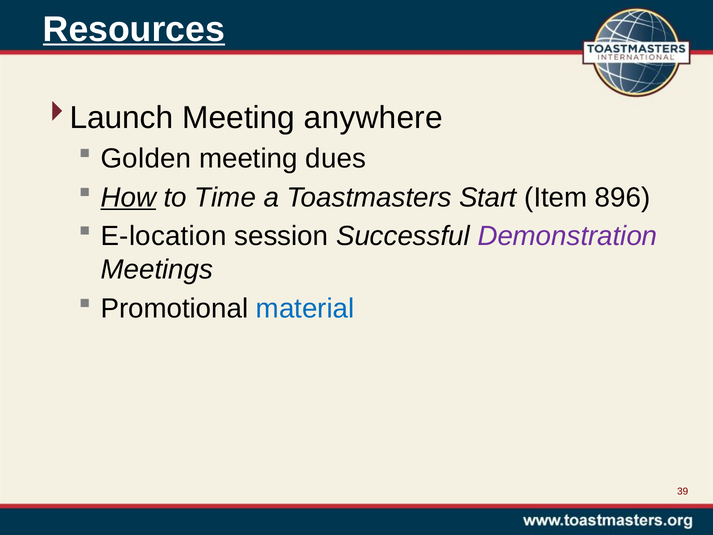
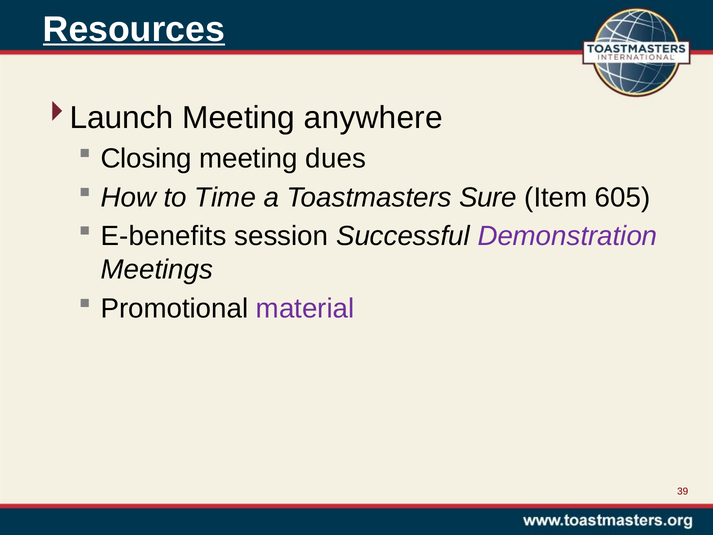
Golden: Golden -> Closing (146, 158)
How underline: present -> none (128, 197)
Start: Start -> Sure (488, 197)
896: 896 -> 605 (623, 197)
E-location: E-location -> E-benefits (164, 236)
material colour: blue -> purple (305, 308)
